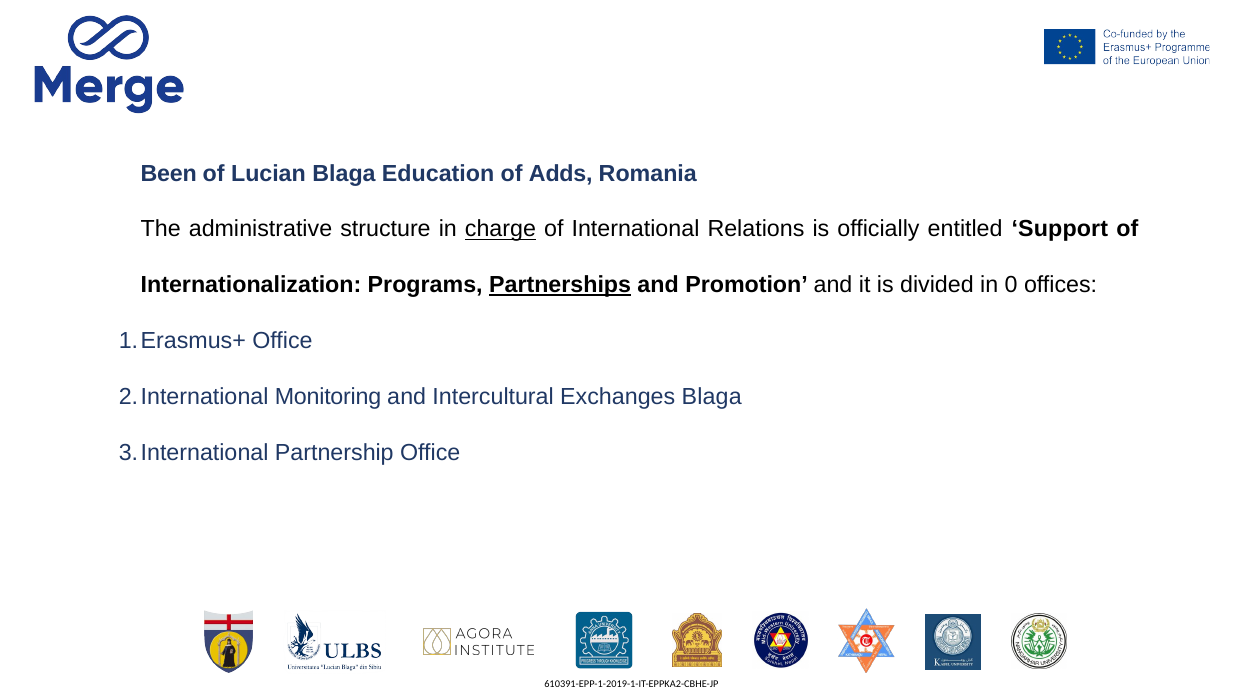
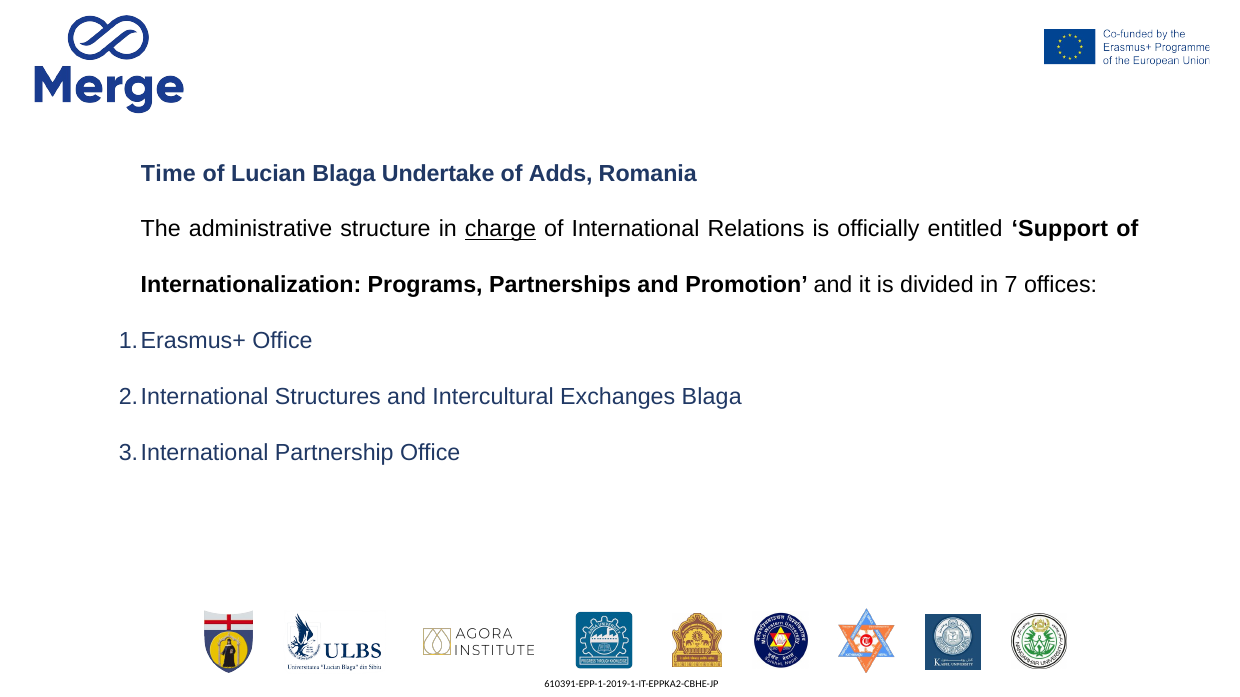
Been: Been -> Time (168, 174)
Education: Education -> Undertake (438, 174)
Partnerships underline: present -> none (560, 285)
0: 0 -> 7 (1011, 285)
Monitoring: Monitoring -> Structures (328, 397)
